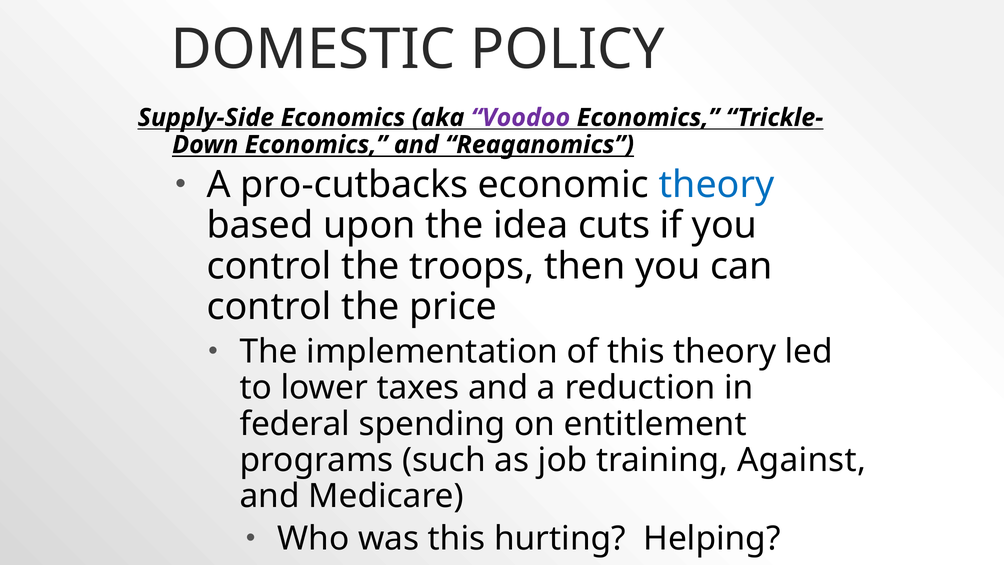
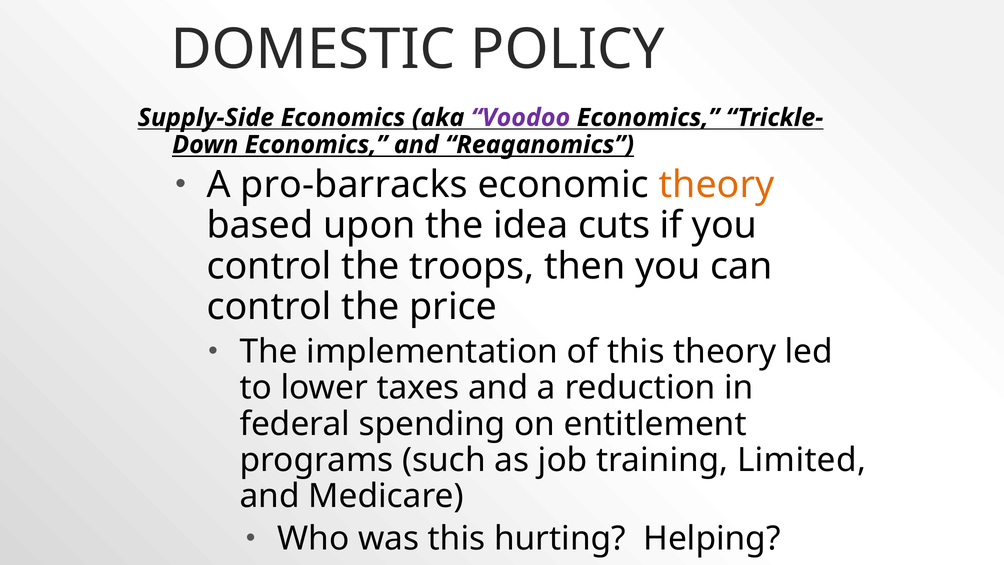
pro-cutbacks: pro-cutbacks -> pro-barracks (354, 185)
theory colour: blue -> orange (716, 185)
Against: Against -> Limited (802, 460)
